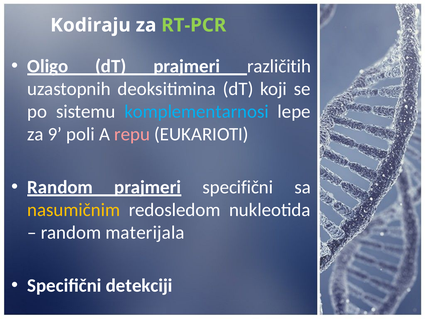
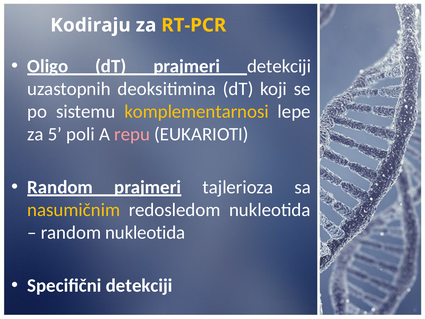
RT-PCR colour: light green -> yellow (194, 25)
različitih: različitih -> detekciji (279, 66)
komplementarnosi colour: light blue -> yellow (197, 111)
9: 9 -> 5 (55, 134)
specifični: specifični -> tajlerioza (238, 187)
random materijala: materijala -> nukleotida (145, 232)
